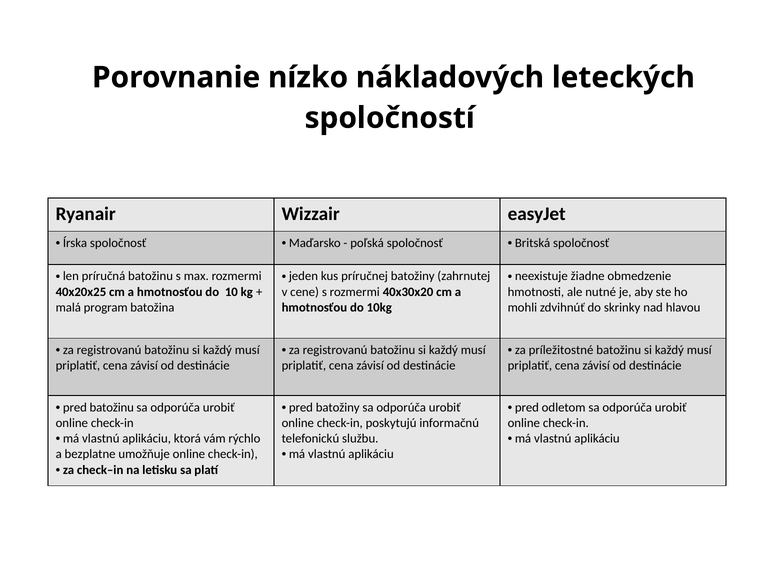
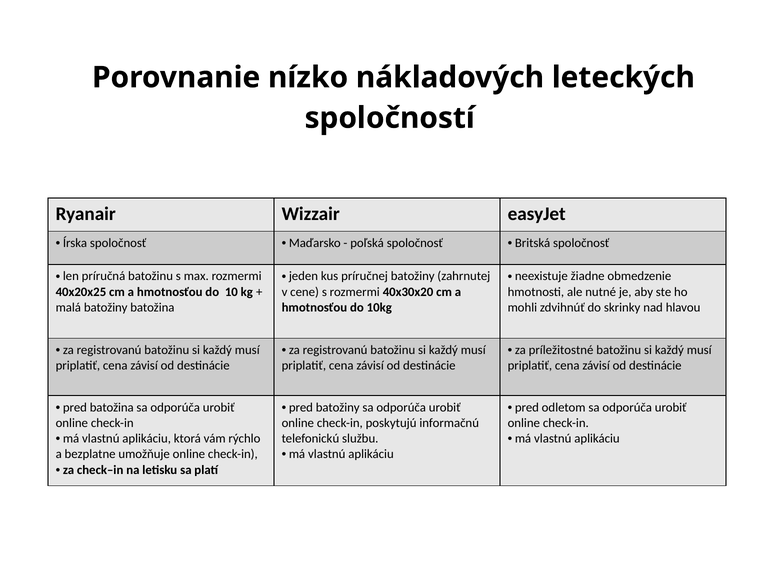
malá program: program -> batožiny (106, 307)
pred batožinu: batožinu -> batožina (112, 407)
